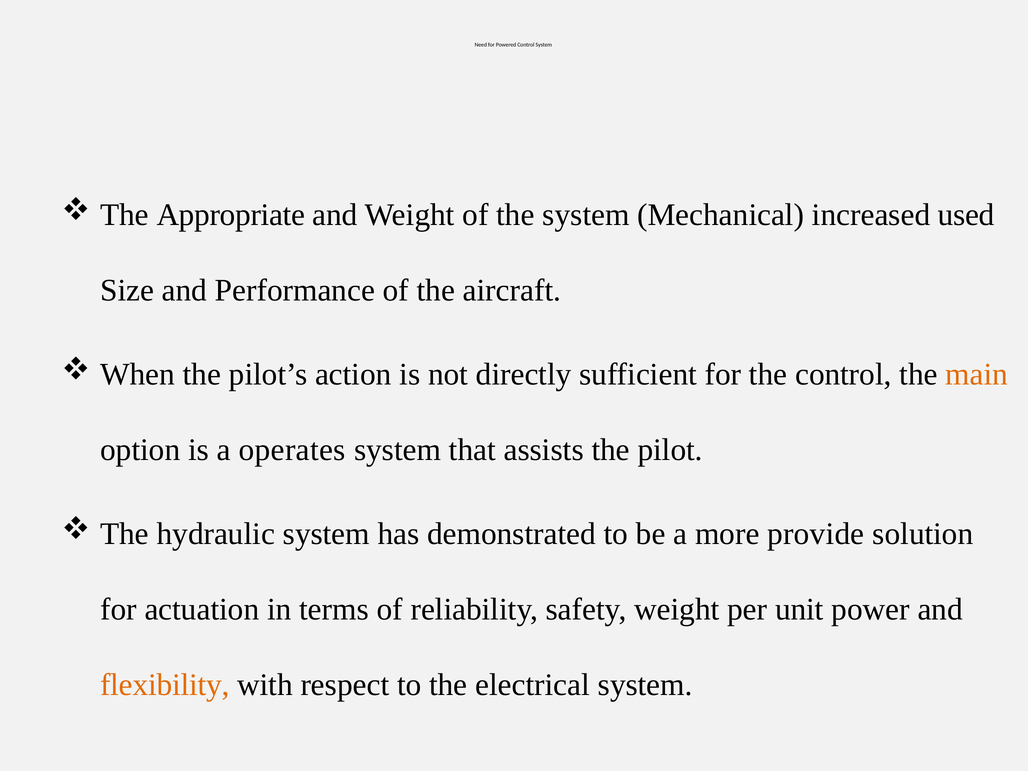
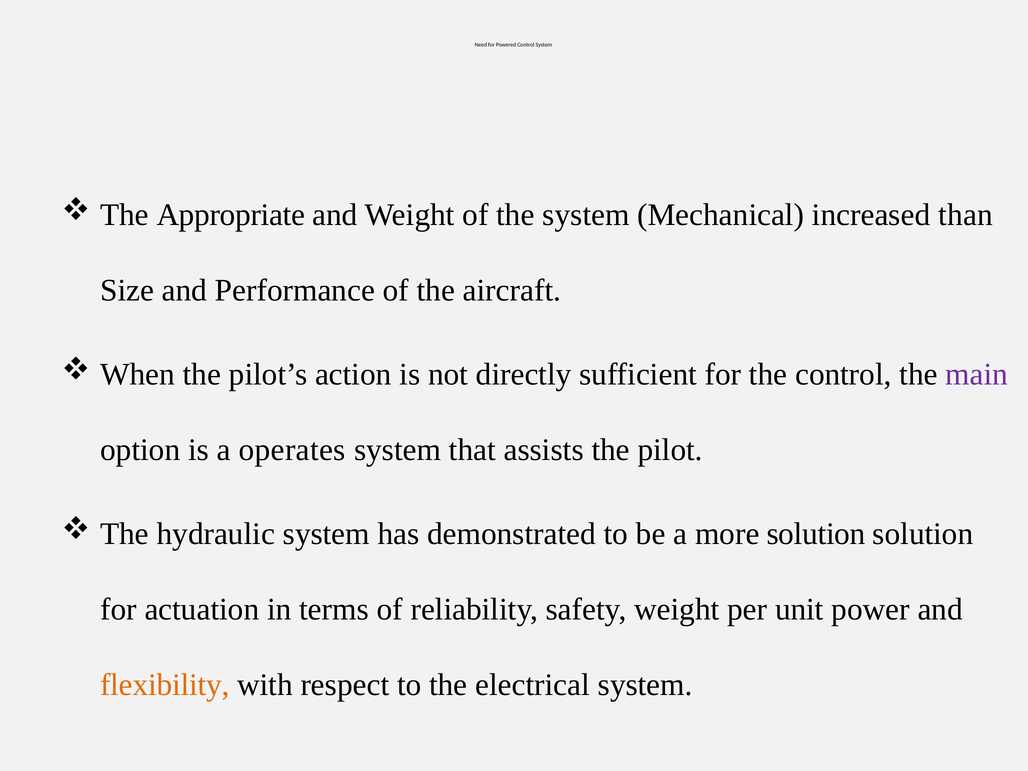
used: used -> than (966, 215)
main colour: orange -> purple (977, 374)
more provide: provide -> solution (816, 534)
